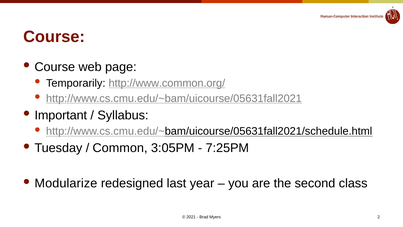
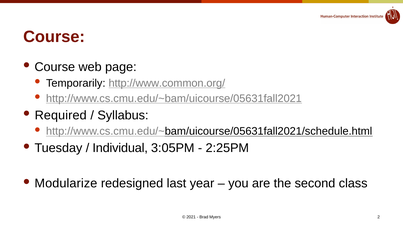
Important: Important -> Required (61, 115)
Common: Common -> Individual (120, 148)
7:25PM: 7:25PM -> 2:25PM (227, 148)
